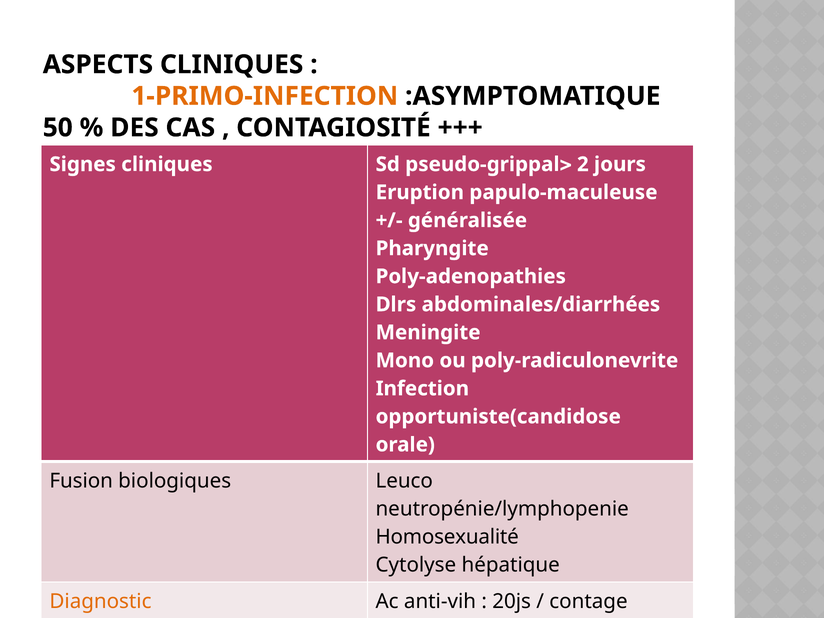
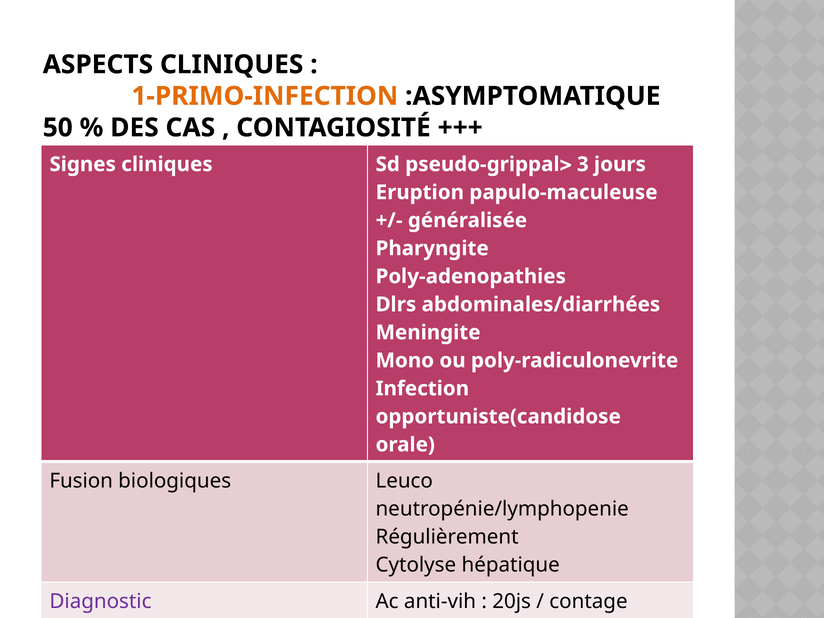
2: 2 -> 3 (583, 164)
Homosexualité: Homosexualité -> Régulièrement (447, 537)
Diagnostic colour: orange -> purple (100, 601)
